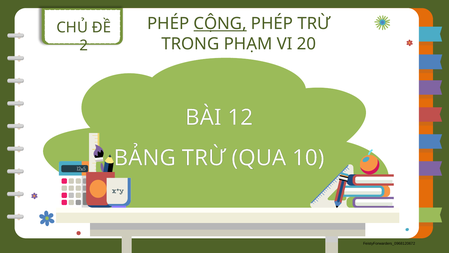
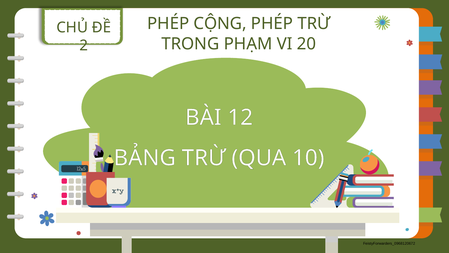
CỘNG underline: present -> none (220, 24)
